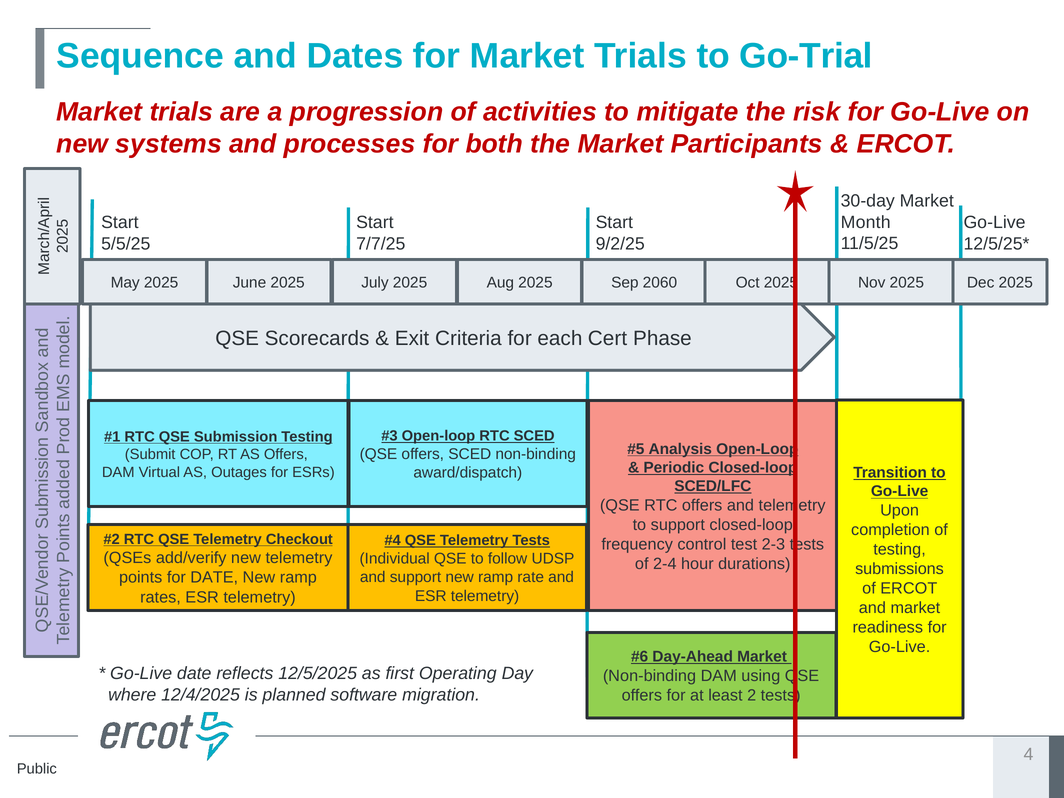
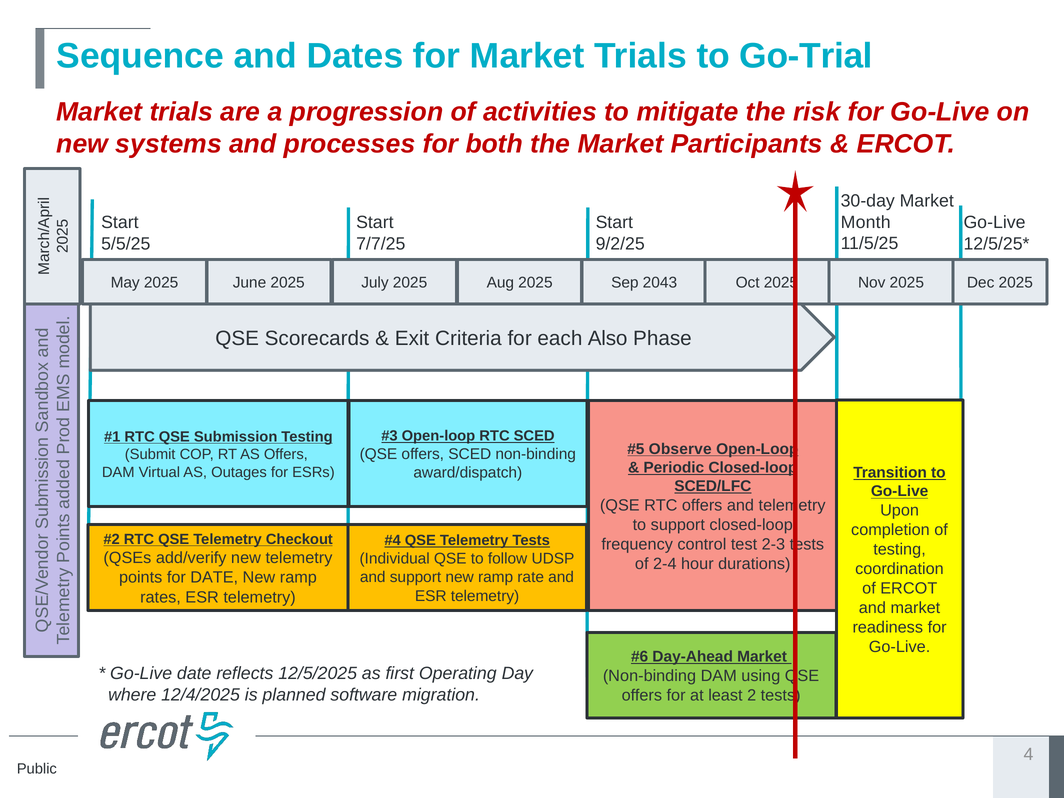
2060: 2060 -> 2043 (660, 283)
Cert: Cert -> Also (608, 339)
Analysis: Analysis -> Observe (680, 449)
submissions: submissions -> coordination (899, 569)
